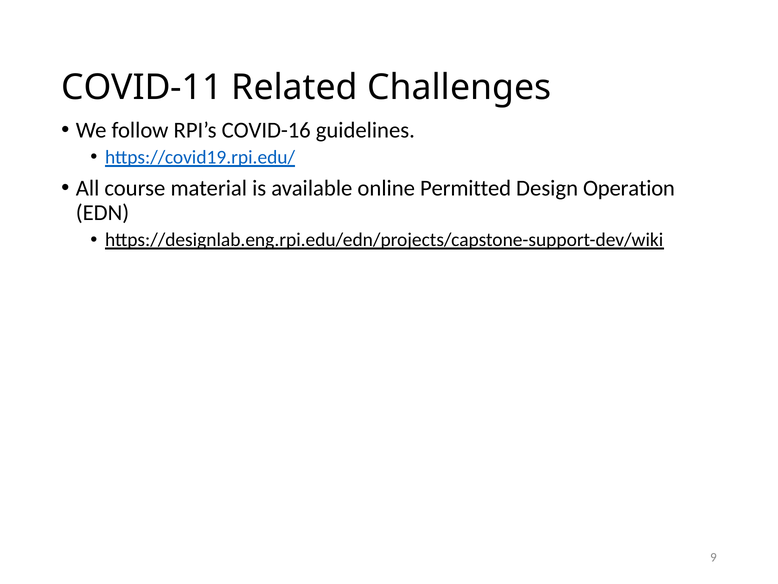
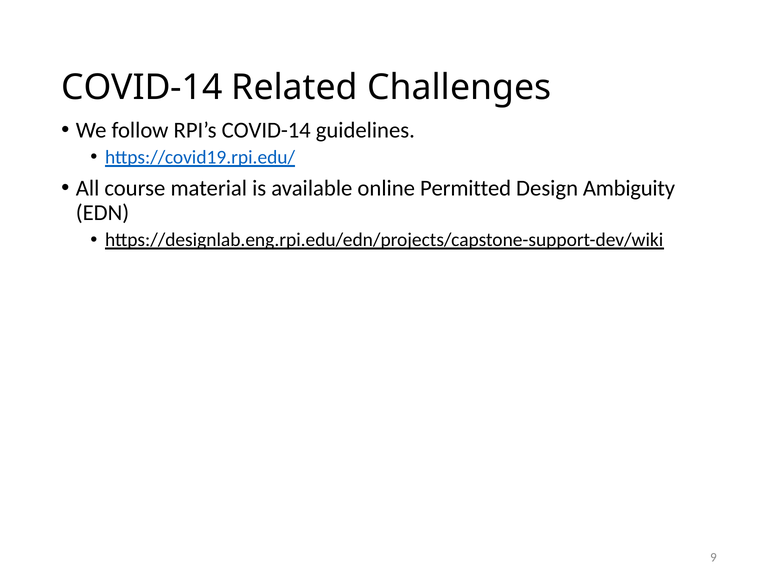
COVID-11: COVID-11 -> COVID-14 (142, 87)
RPI’s COVID-16: COVID-16 -> COVID-14 (266, 130)
Operation: Operation -> Ambiguity (629, 188)
